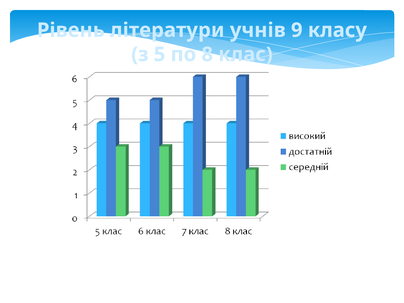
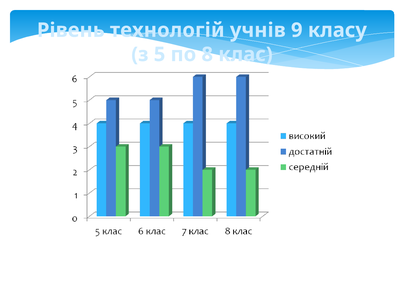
літератури: літератури -> технологій (167, 30)
